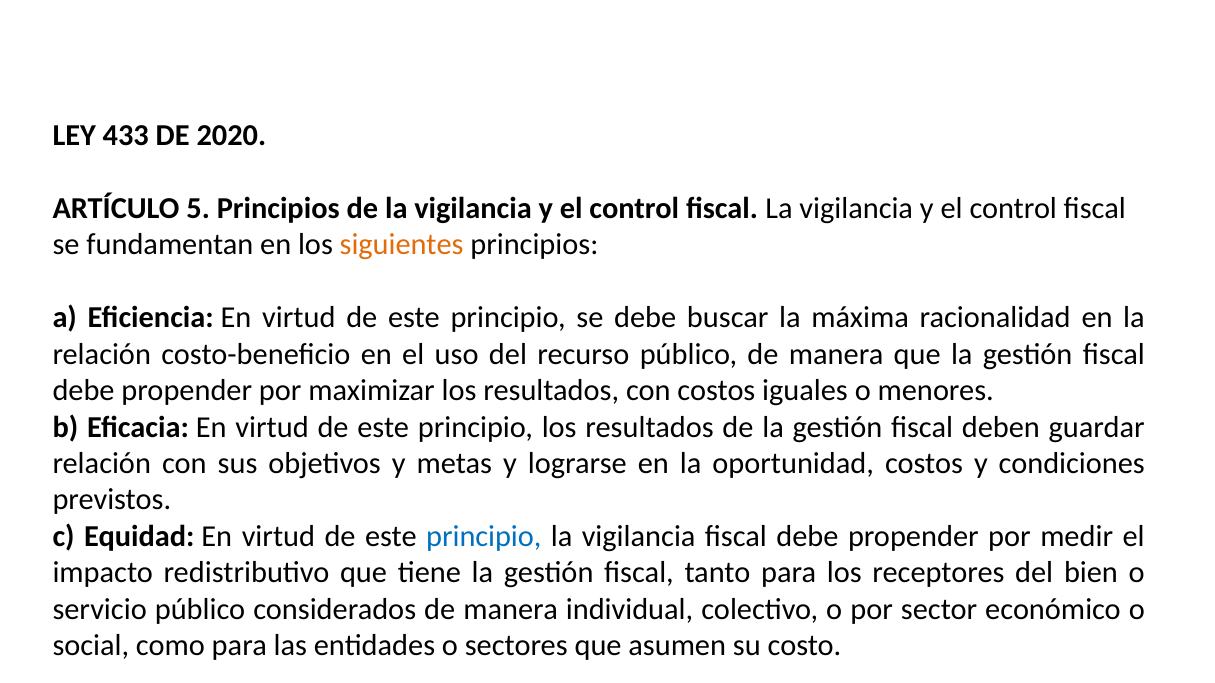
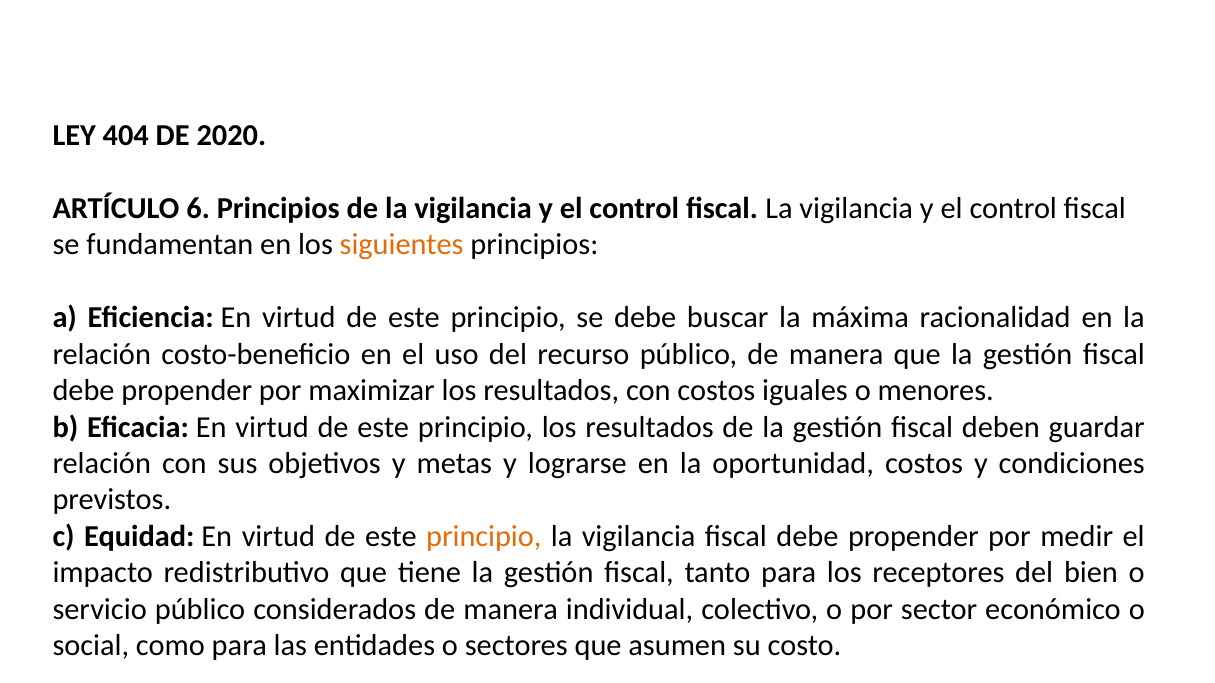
433: 433 -> 404 (126, 136)
5: 5 -> 6 (198, 209)
principio colour: blue -> orange (484, 537)
